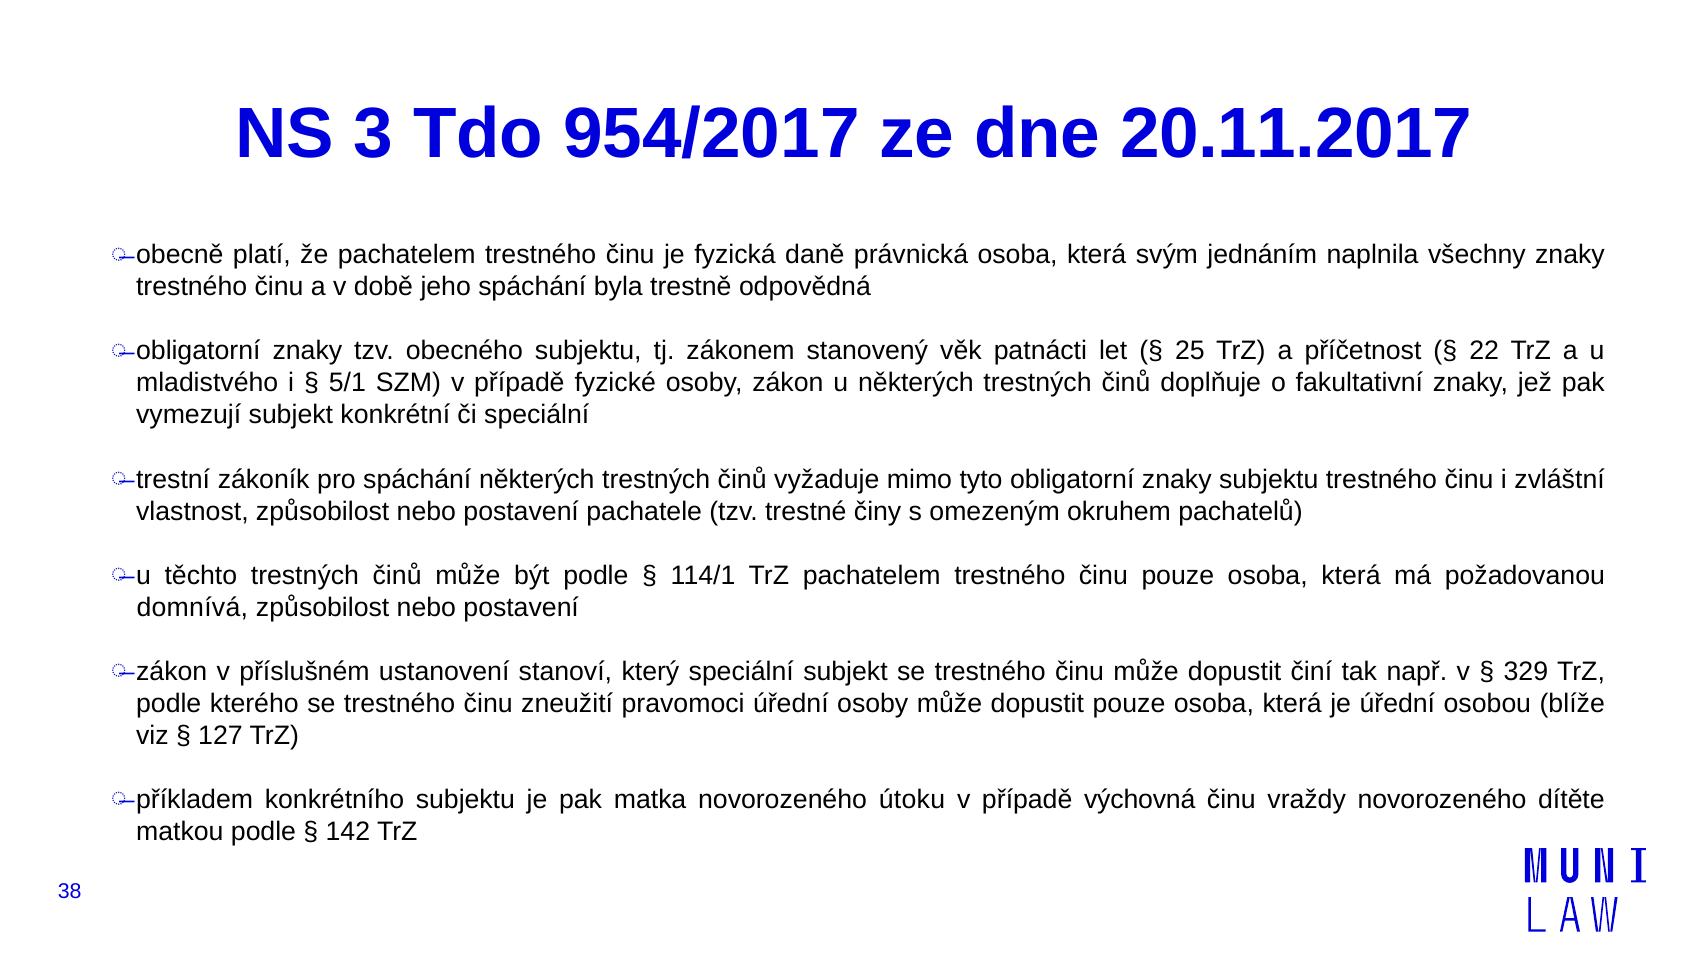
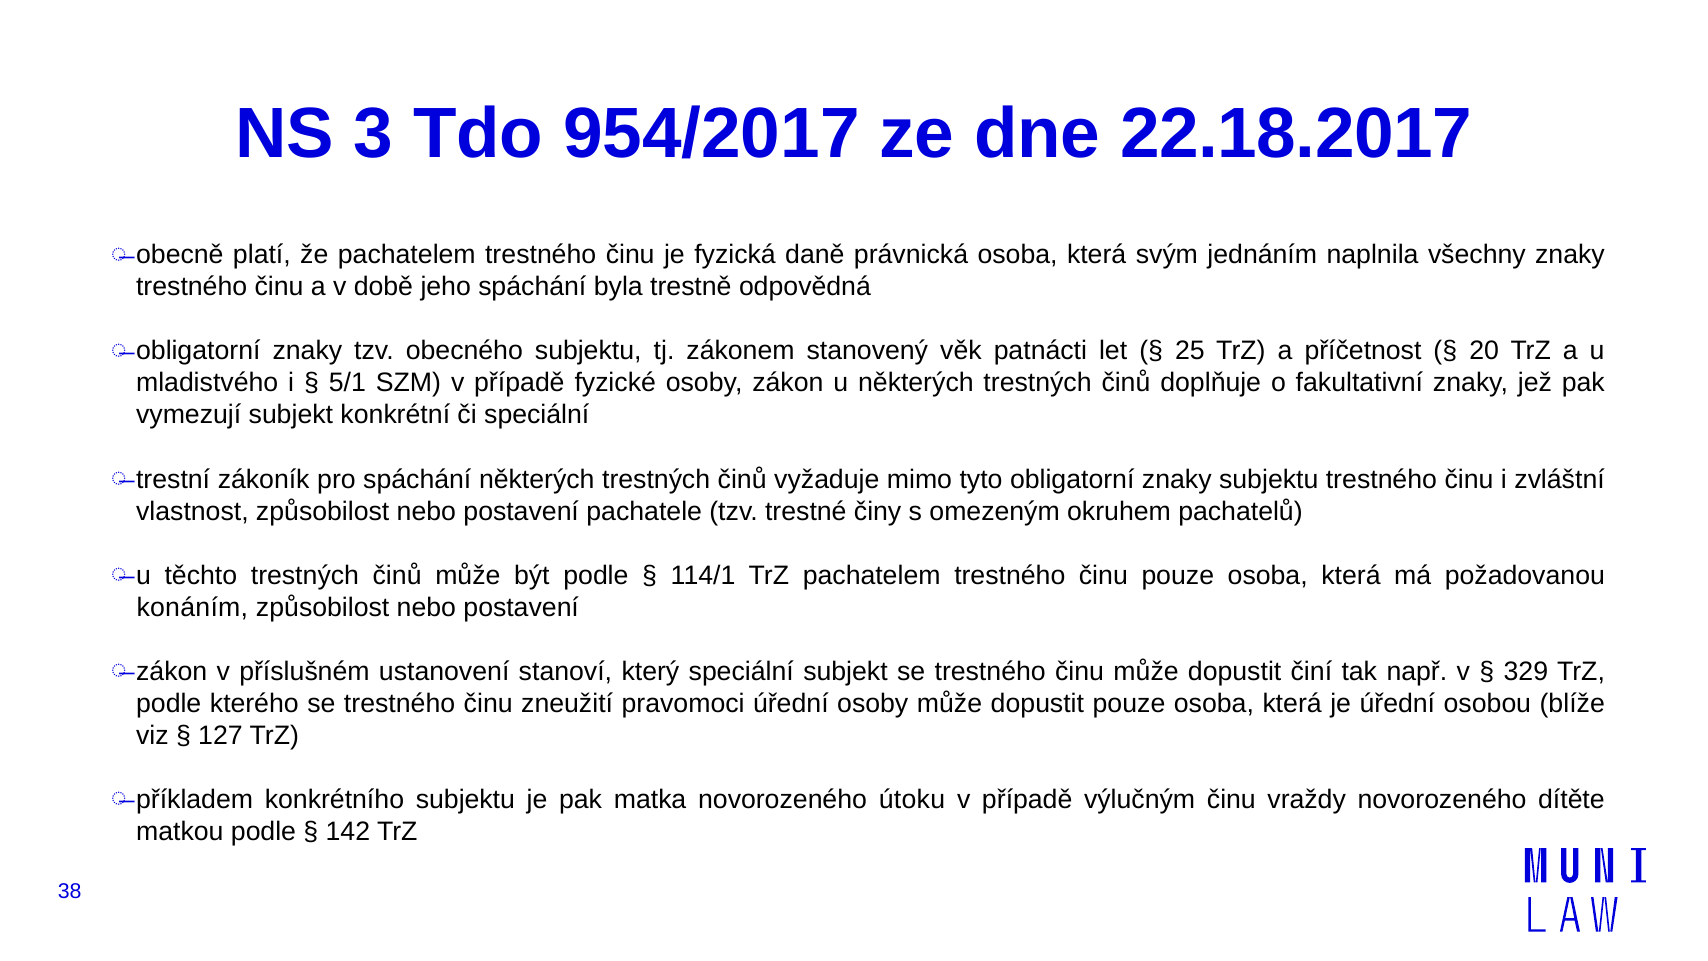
20.11.2017: 20.11.2017 -> 22.18.2017 (1296, 134)
22: 22 -> 20 (1484, 351)
domnívá: domnívá -> konáním (192, 607)
výchovná: výchovná -> výlučným (1140, 799)
